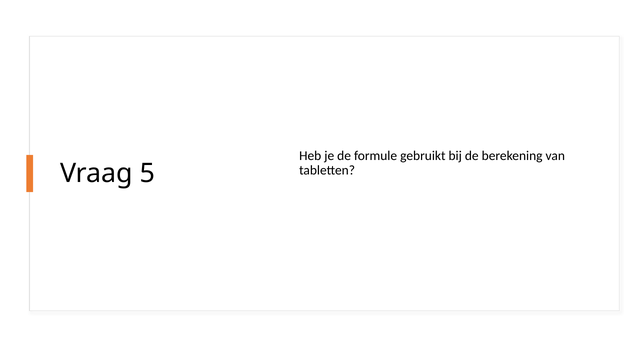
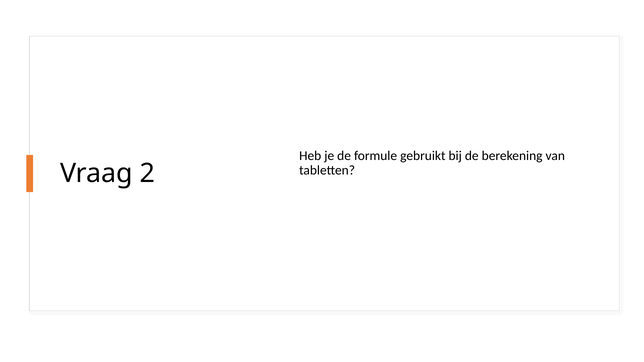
5: 5 -> 2 (148, 173)
